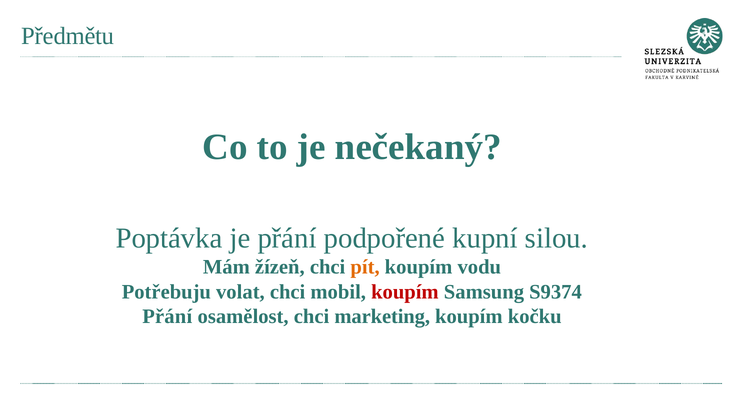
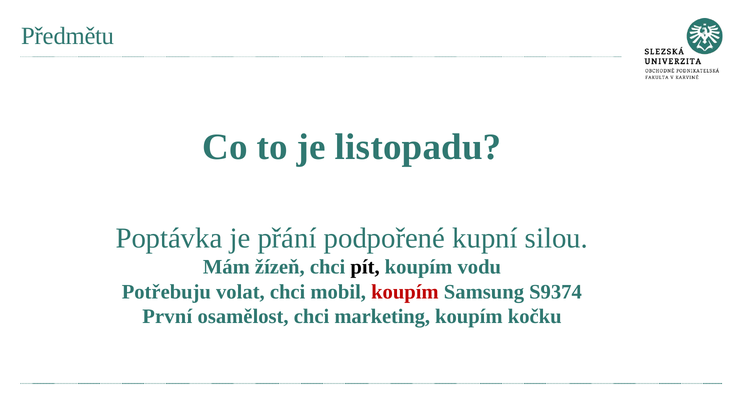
nečekaný: nečekaný -> listopadu (418, 147)
pít colour: orange -> black (365, 267)
Přání: Přání -> První (167, 316)
